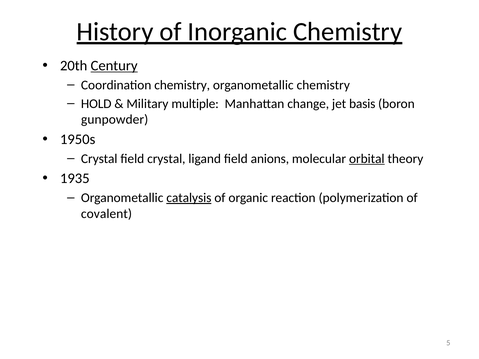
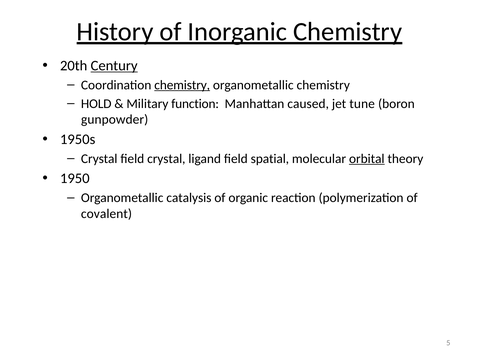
chemistry underline: none -> present (182, 85)
multiple: multiple -> function (195, 104)
change: change -> caused (308, 104)
basis: basis -> tune (362, 104)
anions: anions -> spatial (270, 159)
1935: 1935 -> 1950 (75, 179)
catalysis underline: present -> none (189, 198)
